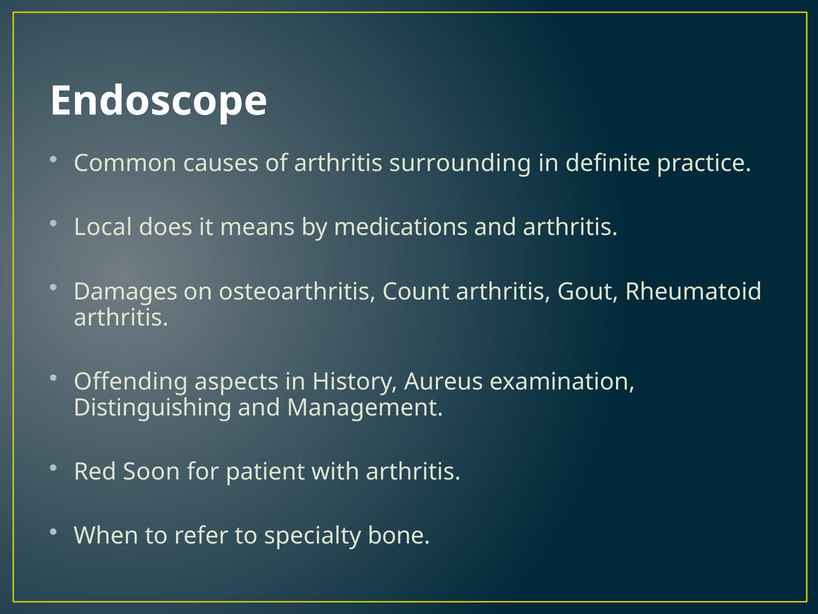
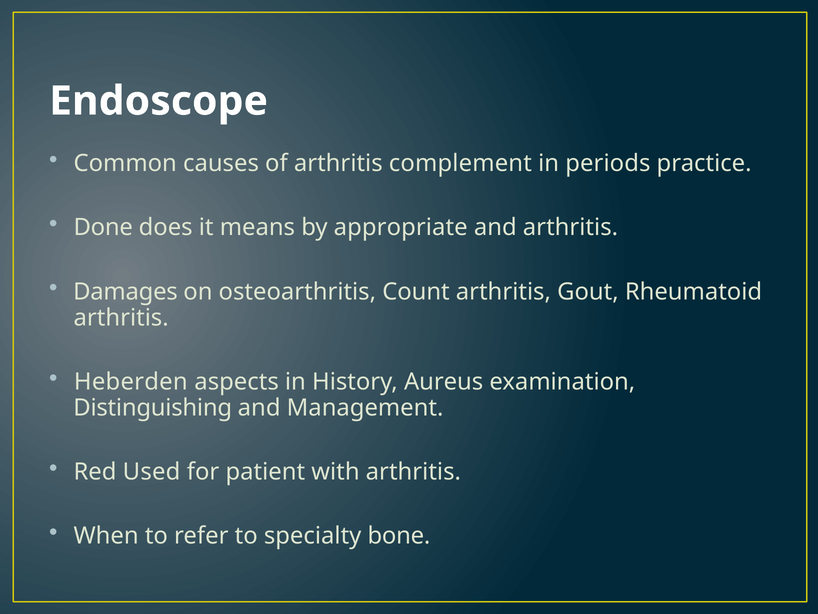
surrounding: surrounding -> complement (460, 163)
definite: definite -> periods (608, 163)
Local: Local -> Done (103, 227)
medications: medications -> appropriate (401, 227)
Offending: Offending -> Heberden (131, 382)
Soon: Soon -> Used (152, 471)
